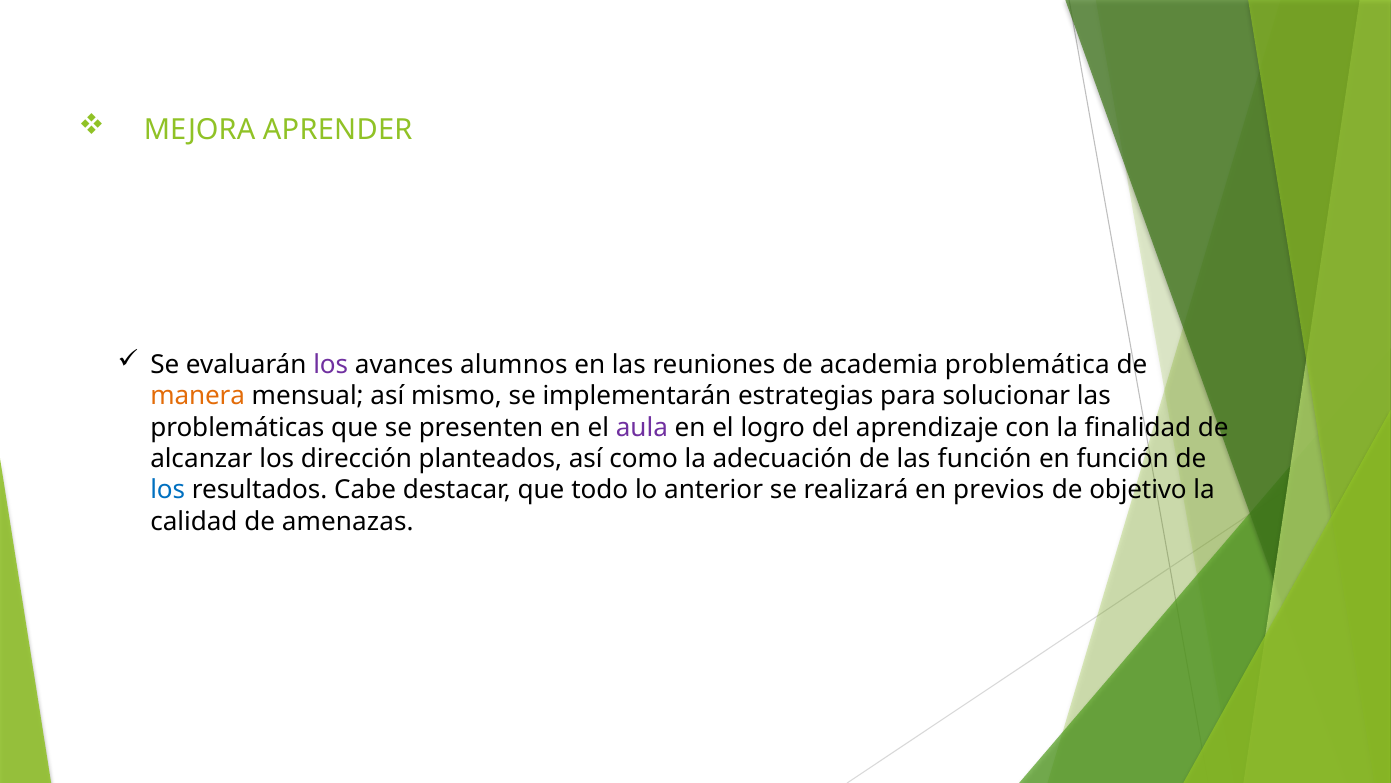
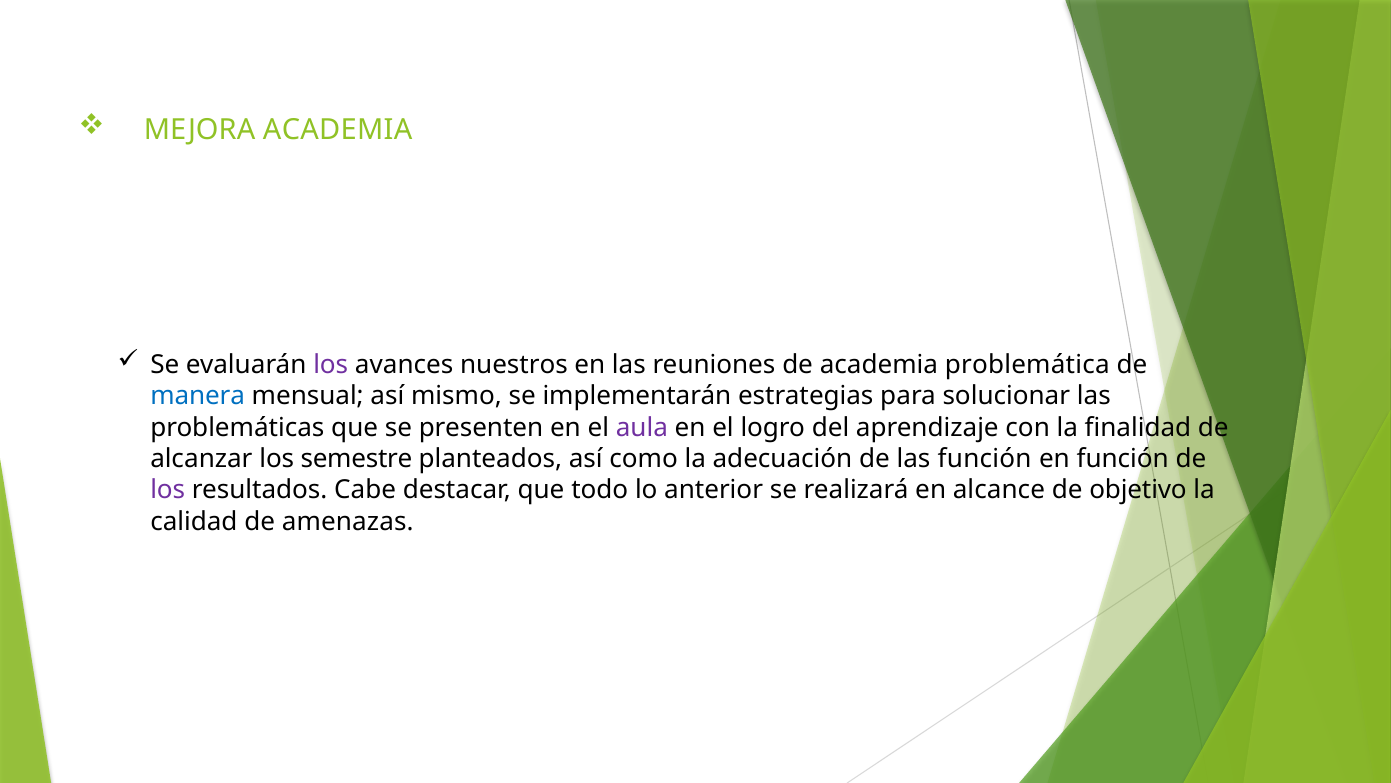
MEJORA APRENDER: APRENDER -> ACADEMIA (338, 130)
alumnos: alumnos -> nuestros (514, 365)
manera colour: orange -> blue (198, 396)
dirección: dirección -> semestre (356, 458)
los colour: blue -> purple (168, 490)
previos: previos -> alcance (999, 490)
